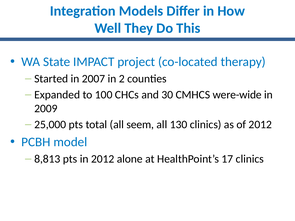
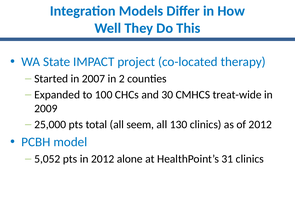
were-wide: were-wide -> treat-wide (237, 95)
8,813: 8,813 -> 5,052 (47, 159)
17: 17 -> 31 (227, 159)
